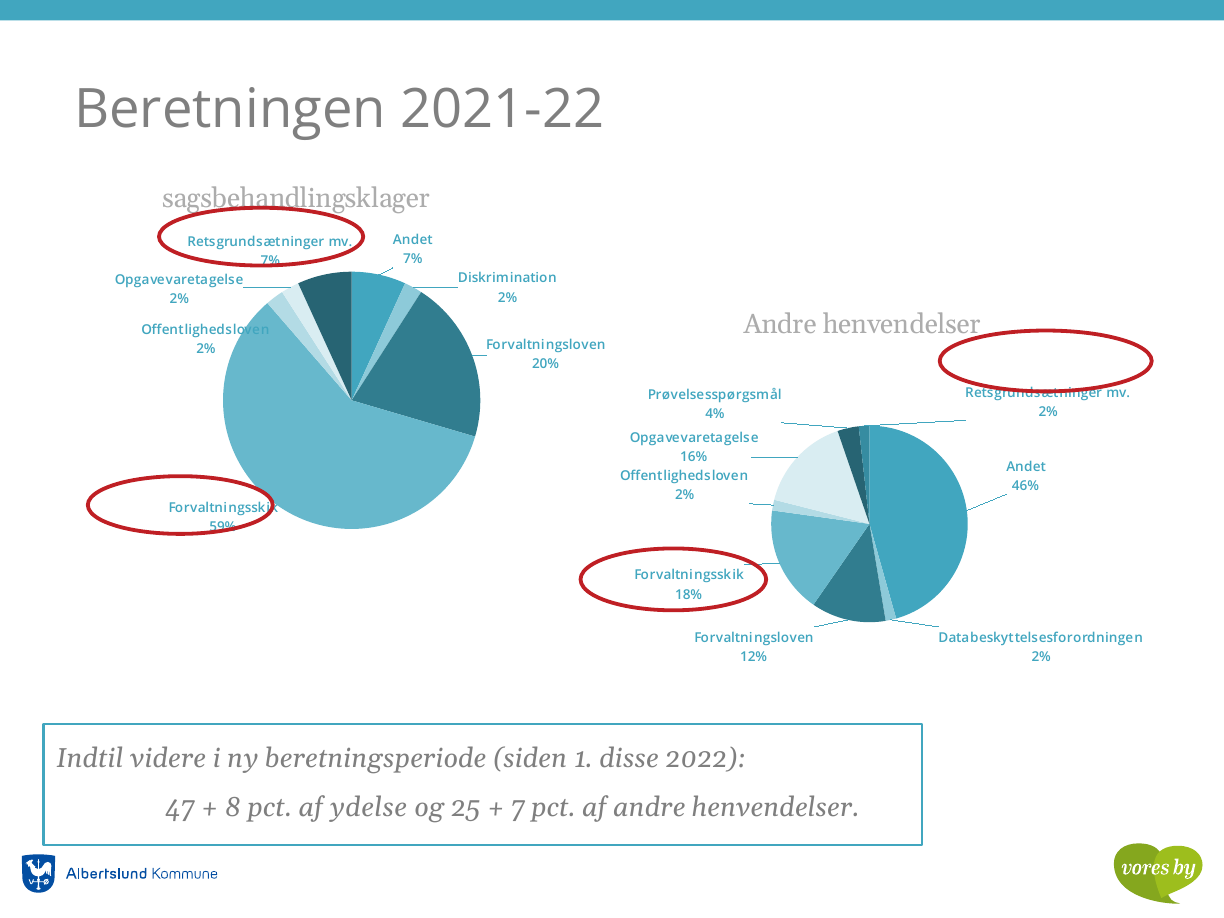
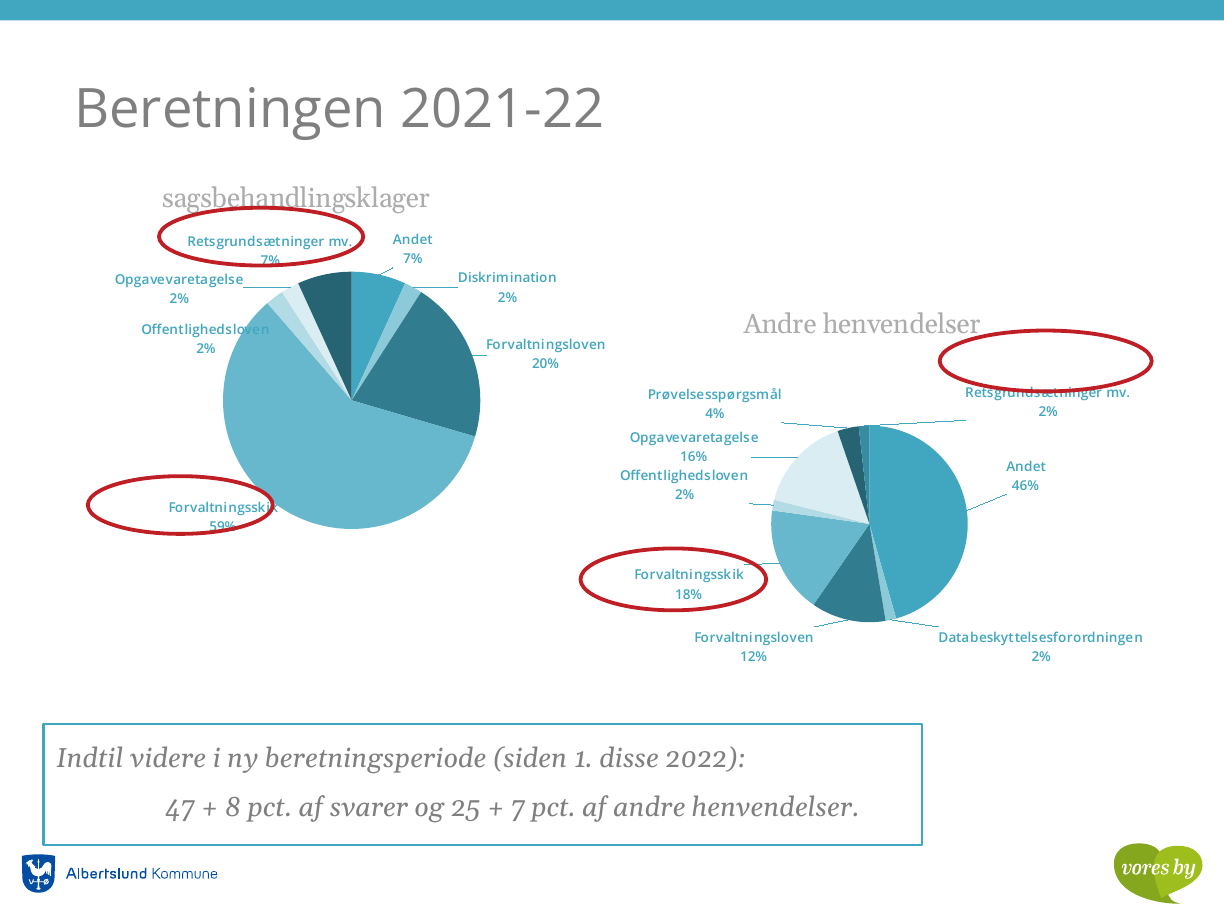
ydelse: ydelse -> svarer (369, 807)
